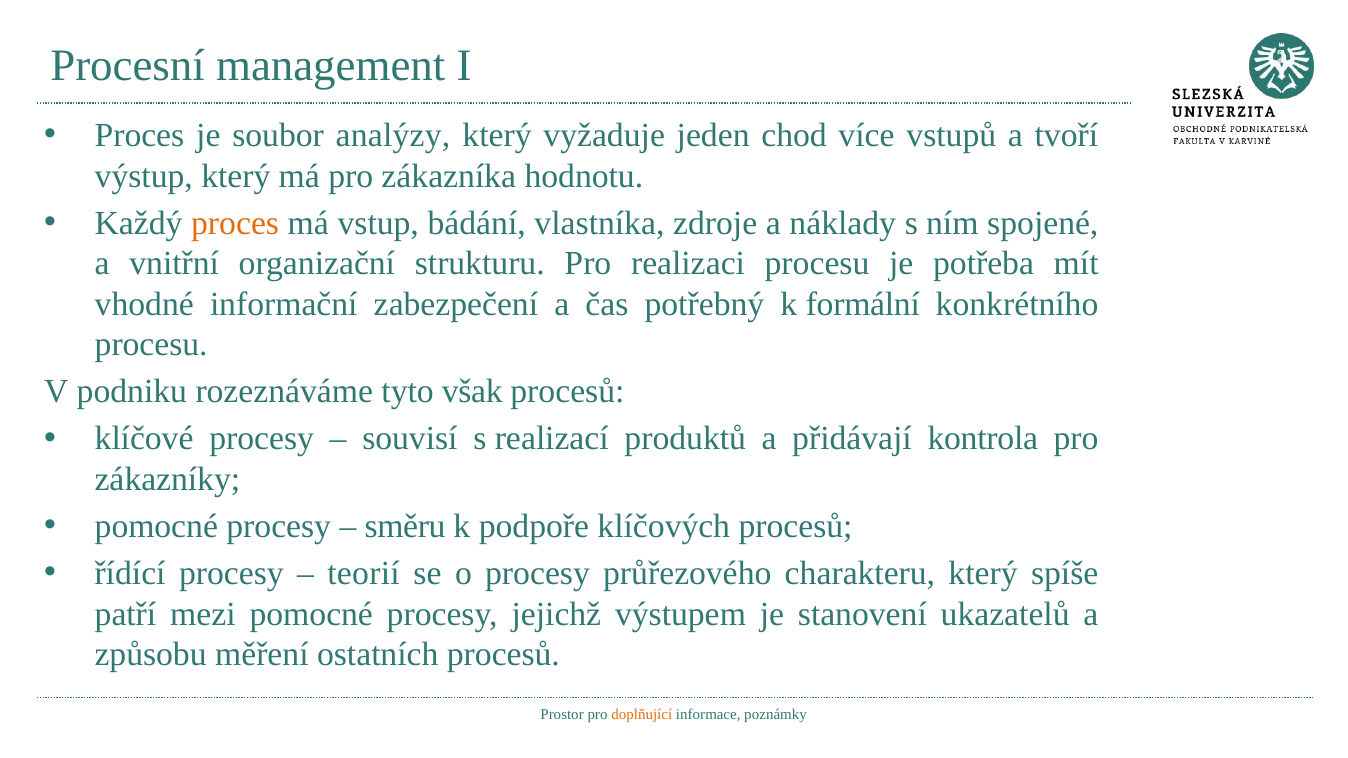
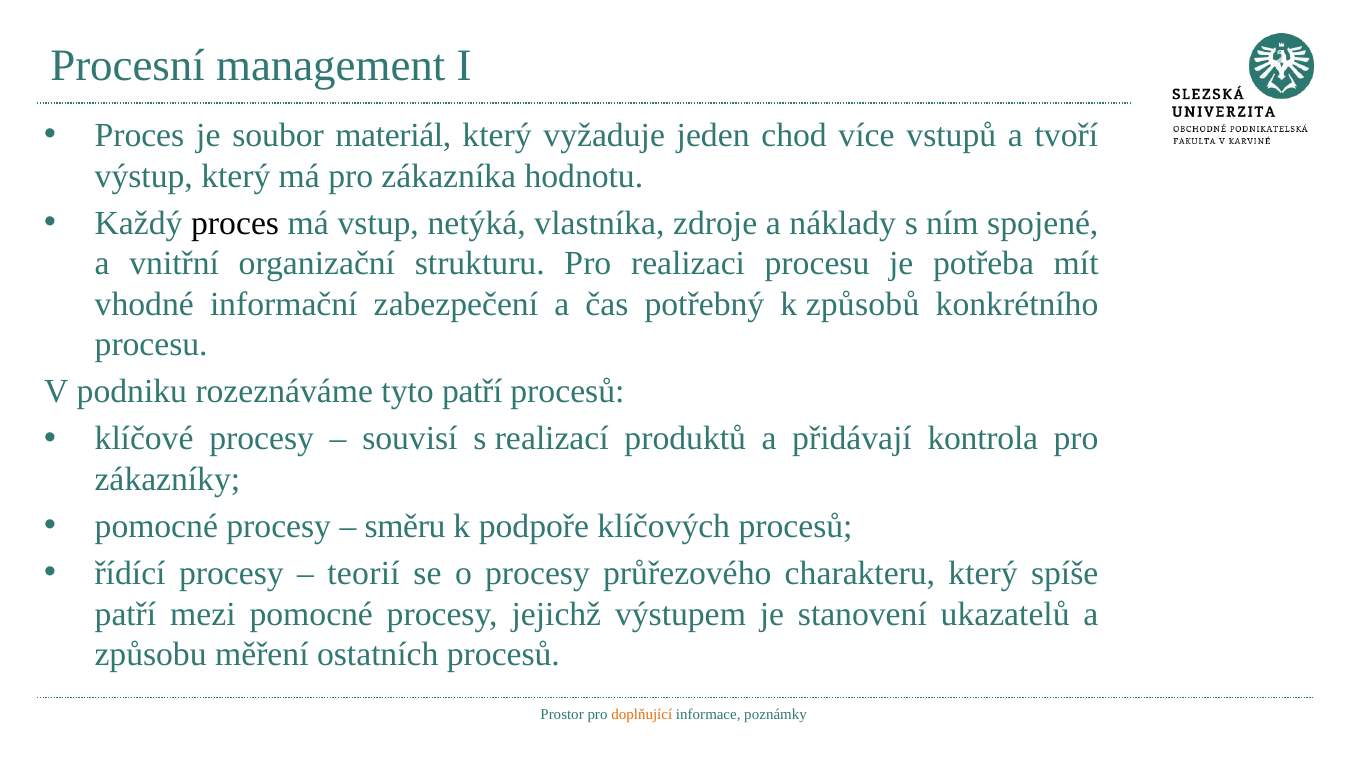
analýzy: analýzy -> materiál (393, 136)
proces colour: orange -> black (235, 223)
bádání: bádání -> netýká (477, 223)
formální: formální -> způsobů (863, 304)
tyto však: však -> patří (472, 392)
